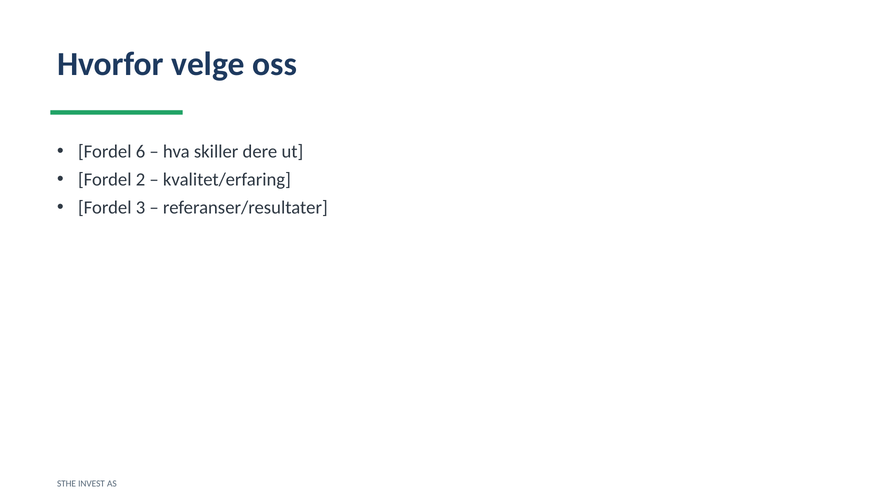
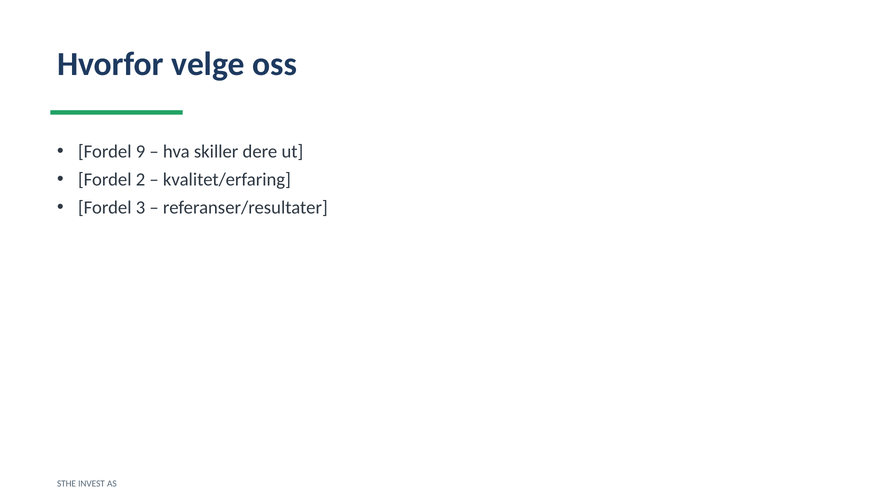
6: 6 -> 9 (141, 152)
